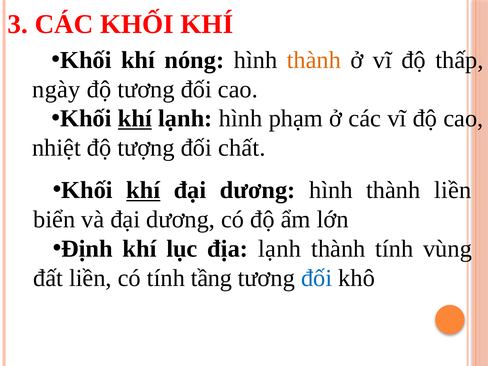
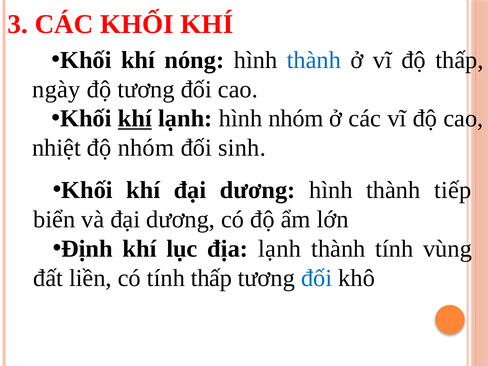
thành colour: orange -> blue (314, 60)
hình phạm: phạm -> nhóm (296, 119)
độ tượng: tượng -> nhóm (146, 148)
chất: chất -> sinh (242, 148)
khí underline: present -> none (143, 190)
thành liền: liền -> tiếp (453, 190)
tính tầng: tầng -> thấp (211, 278)
